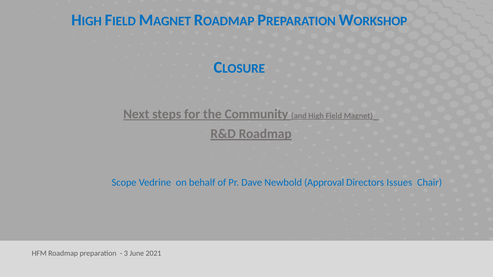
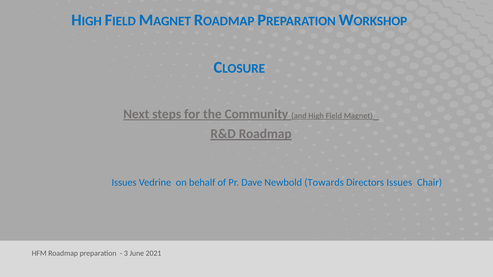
Scope: Scope -> Issues (124, 183)
Approval: Approval -> Towards (324, 183)
